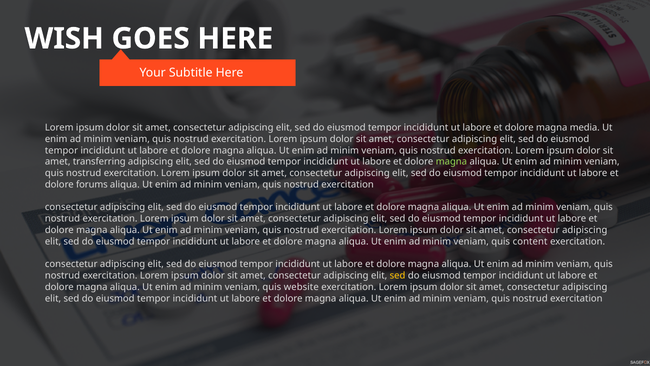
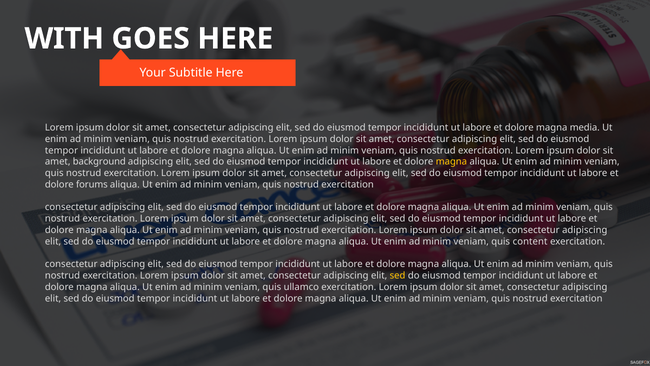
WISH: WISH -> WITH (64, 39)
transferring: transferring -> background (99, 162)
magna colour: light green -> yellow (451, 162)
website: website -> ullamco (301, 287)
